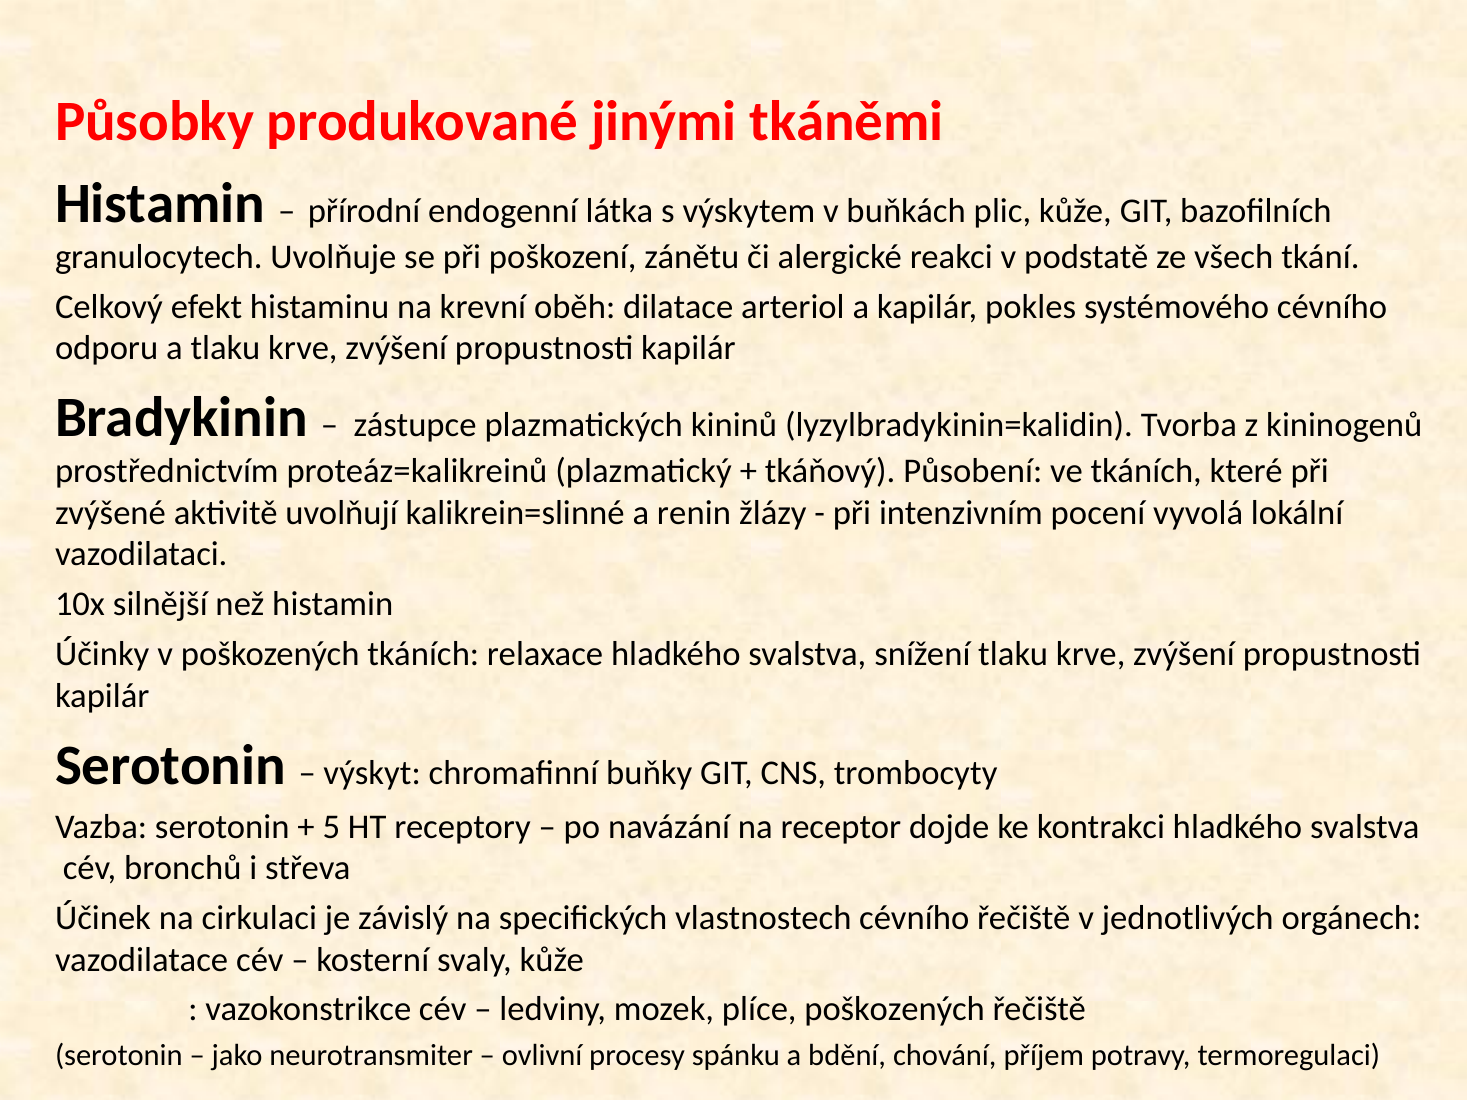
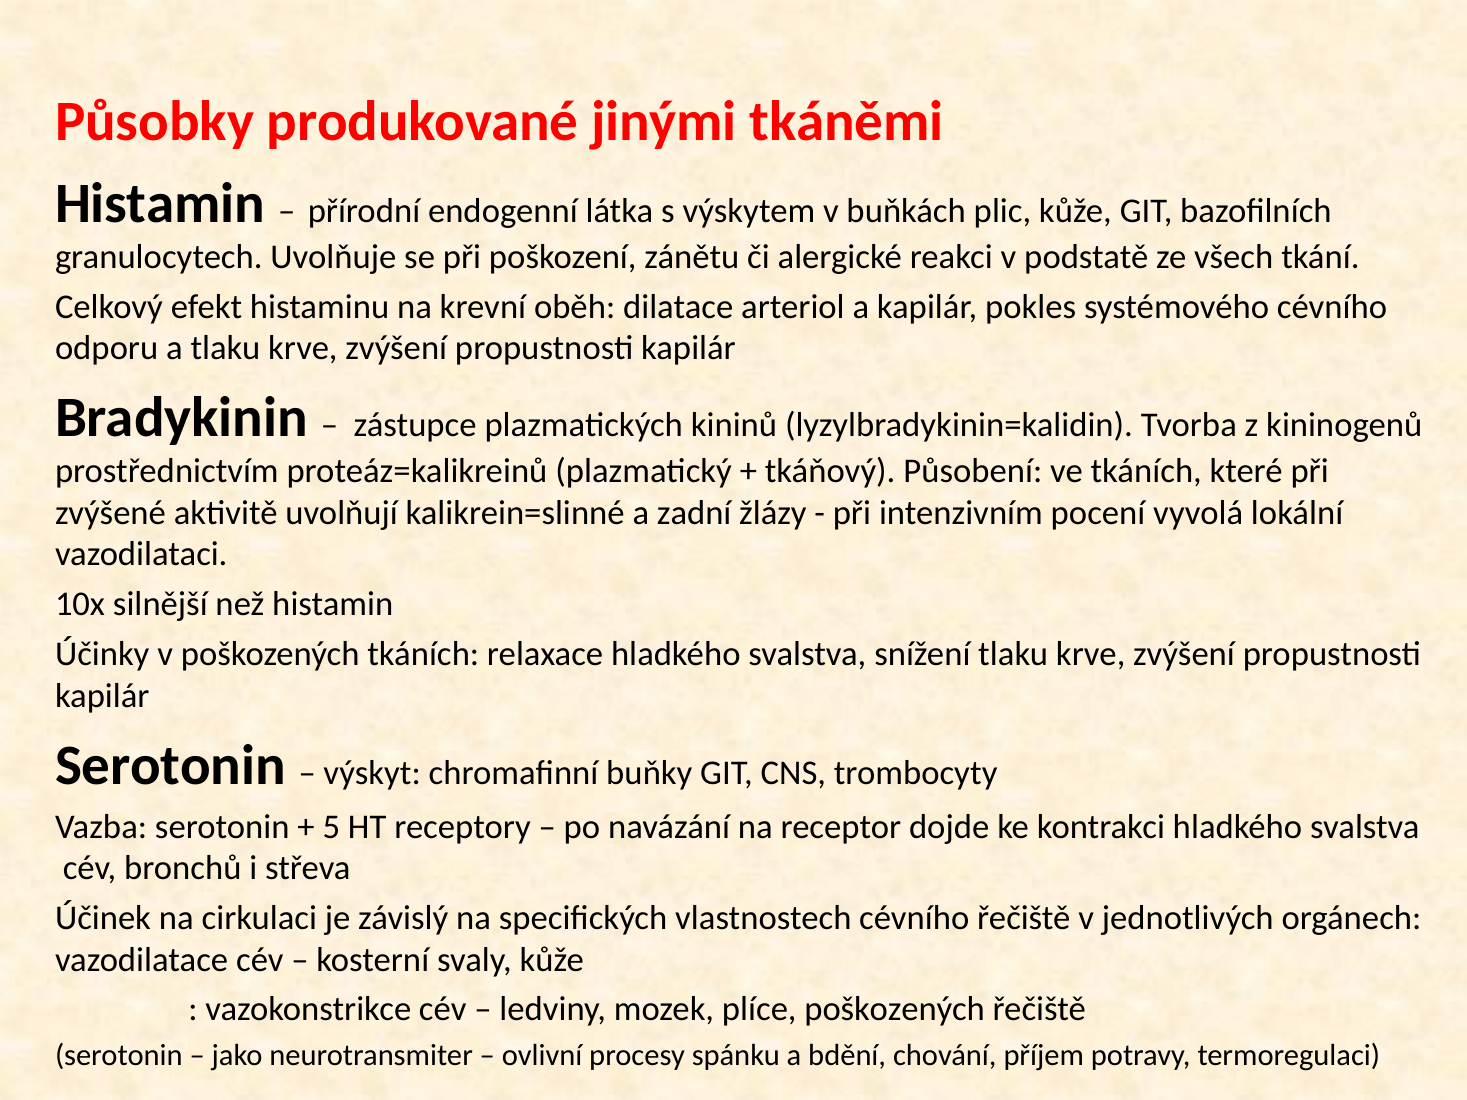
renin: renin -> zadní (694, 513)
